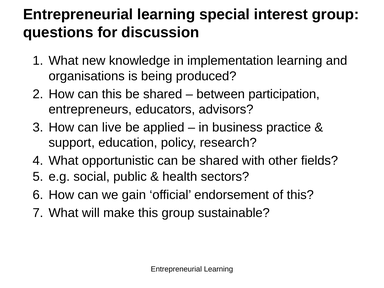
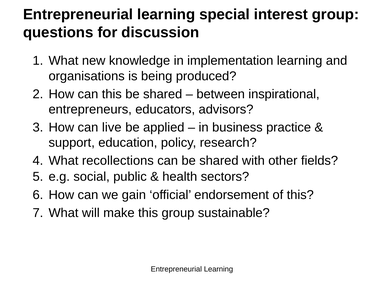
participation: participation -> inspirational (284, 94)
opportunistic: opportunistic -> recollections (118, 161)
